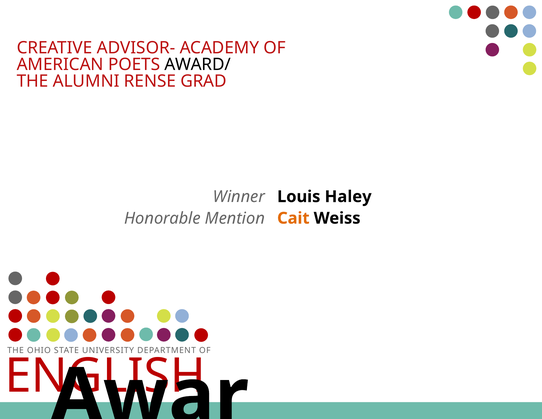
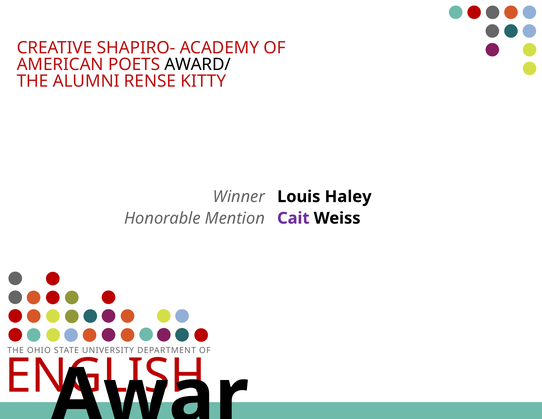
ADVISOR-: ADVISOR- -> SHAPIRO- (136, 48)
GRAD: GRAD -> KITTY (203, 81)
Cait colour: orange -> purple (293, 218)
